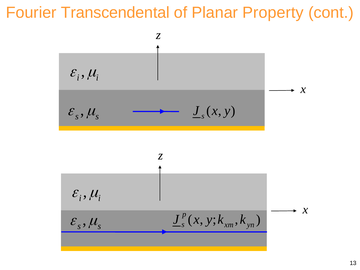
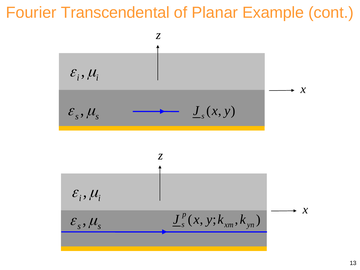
Property: Property -> Example (273, 12)
